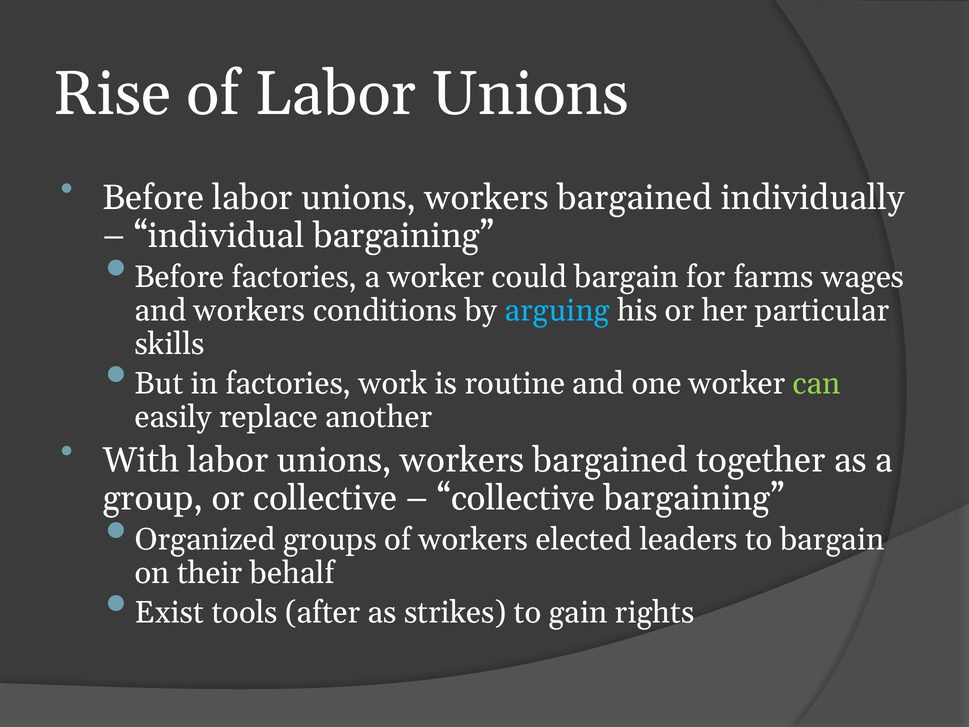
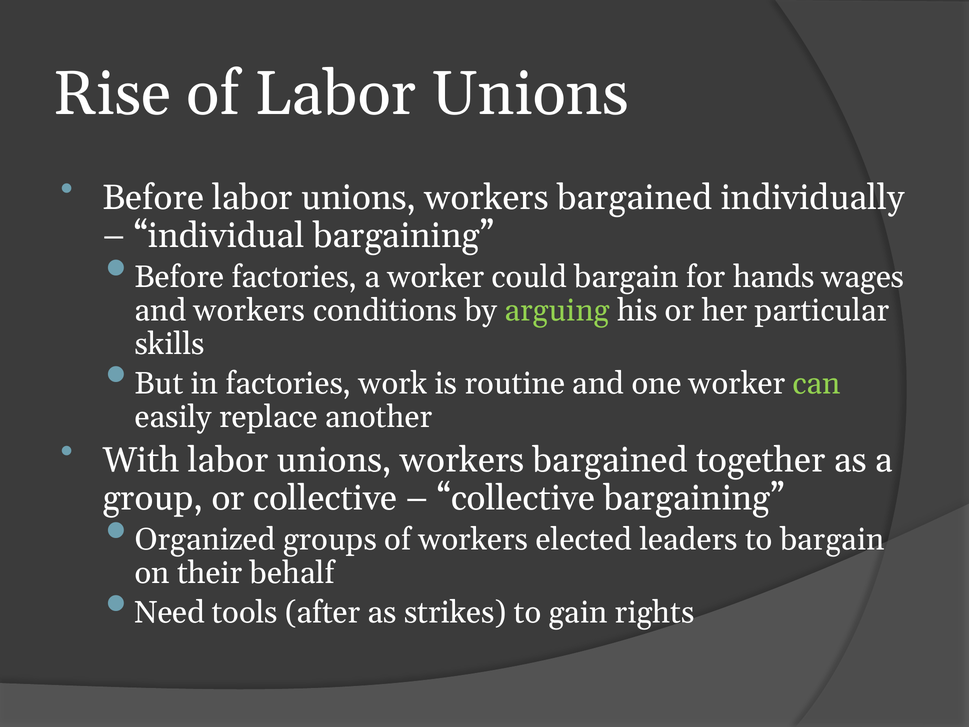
farms: farms -> hands (774, 277)
arguing colour: light blue -> light green (557, 310)
Exist: Exist -> Need (170, 612)
